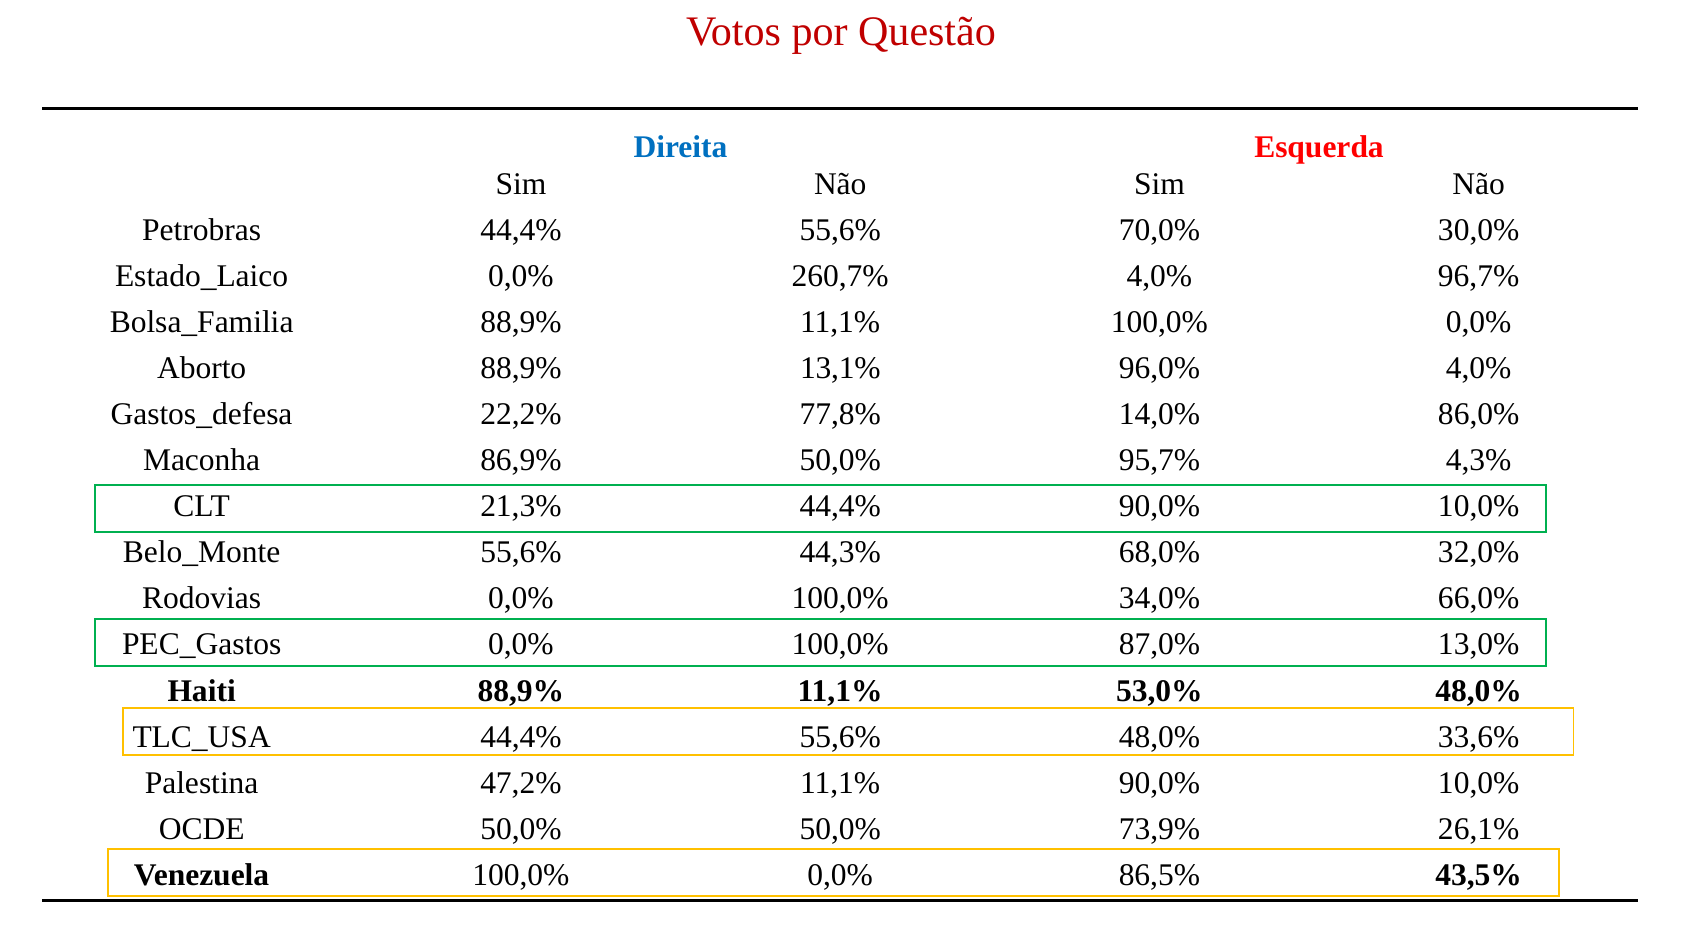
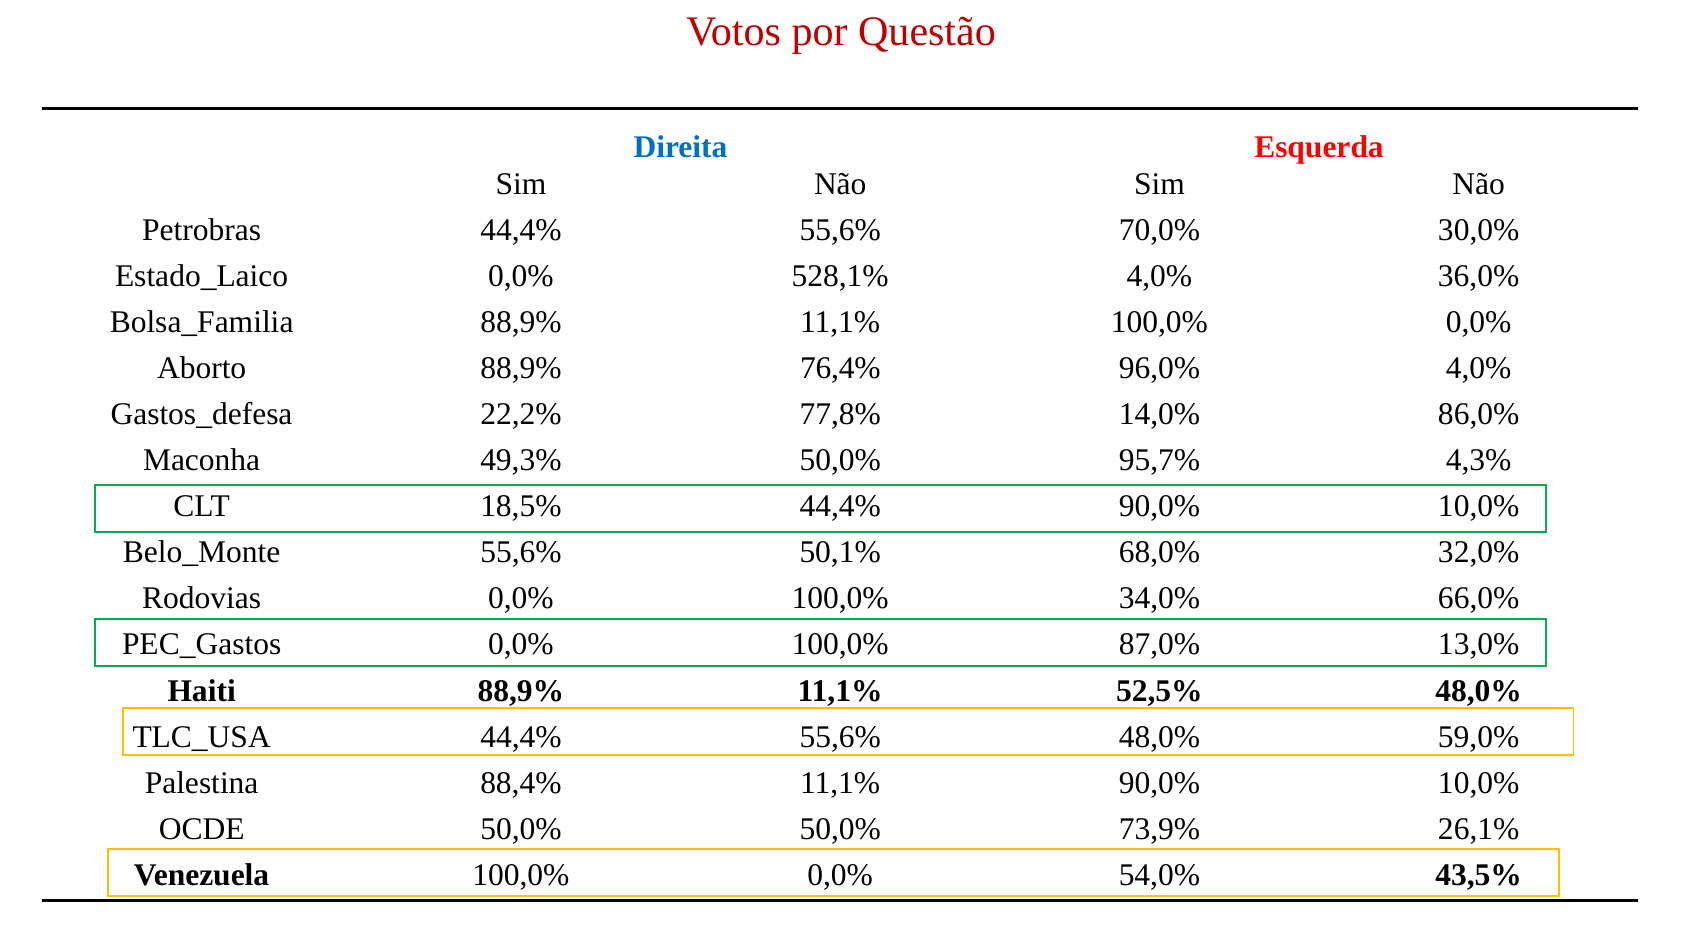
260,7%: 260,7% -> 528,1% (840, 276)
96,7%: 96,7% -> 36,0% (1479, 276)
13,1%: 13,1% -> 76,4% (840, 368)
86,9%: 86,9% -> 49,3% (521, 461)
21,3%: 21,3% -> 18,5% (521, 507)
44,3%: 44,3% -> 50,1% (840, 553)
53,0%: 53,0% -> 52,5% (1159, 691)
33,6%: 33,6% -> 59,0% (1479, 737)
47,2%: 47,2% -> 88,4% (521, 783)
86,5%: 86,5% -> 54,0% (1159, 875)
